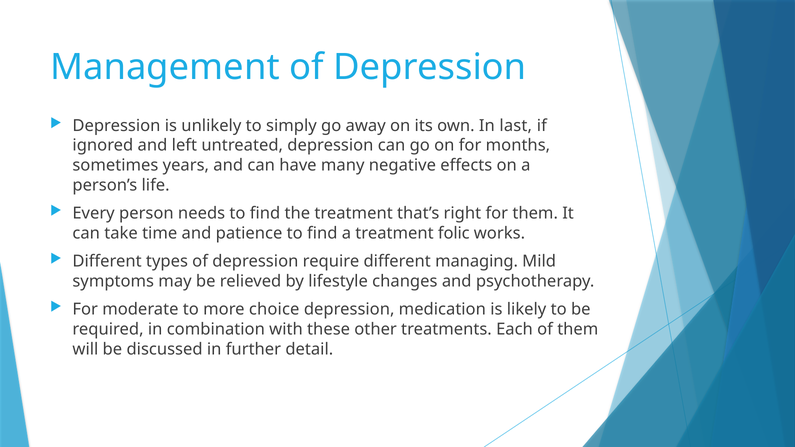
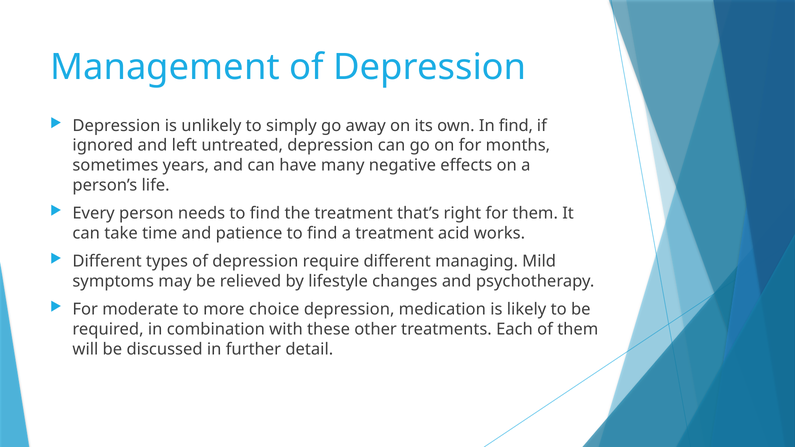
In last: last -> find (516, 126)
folic: folic -> acid (454, 233)
